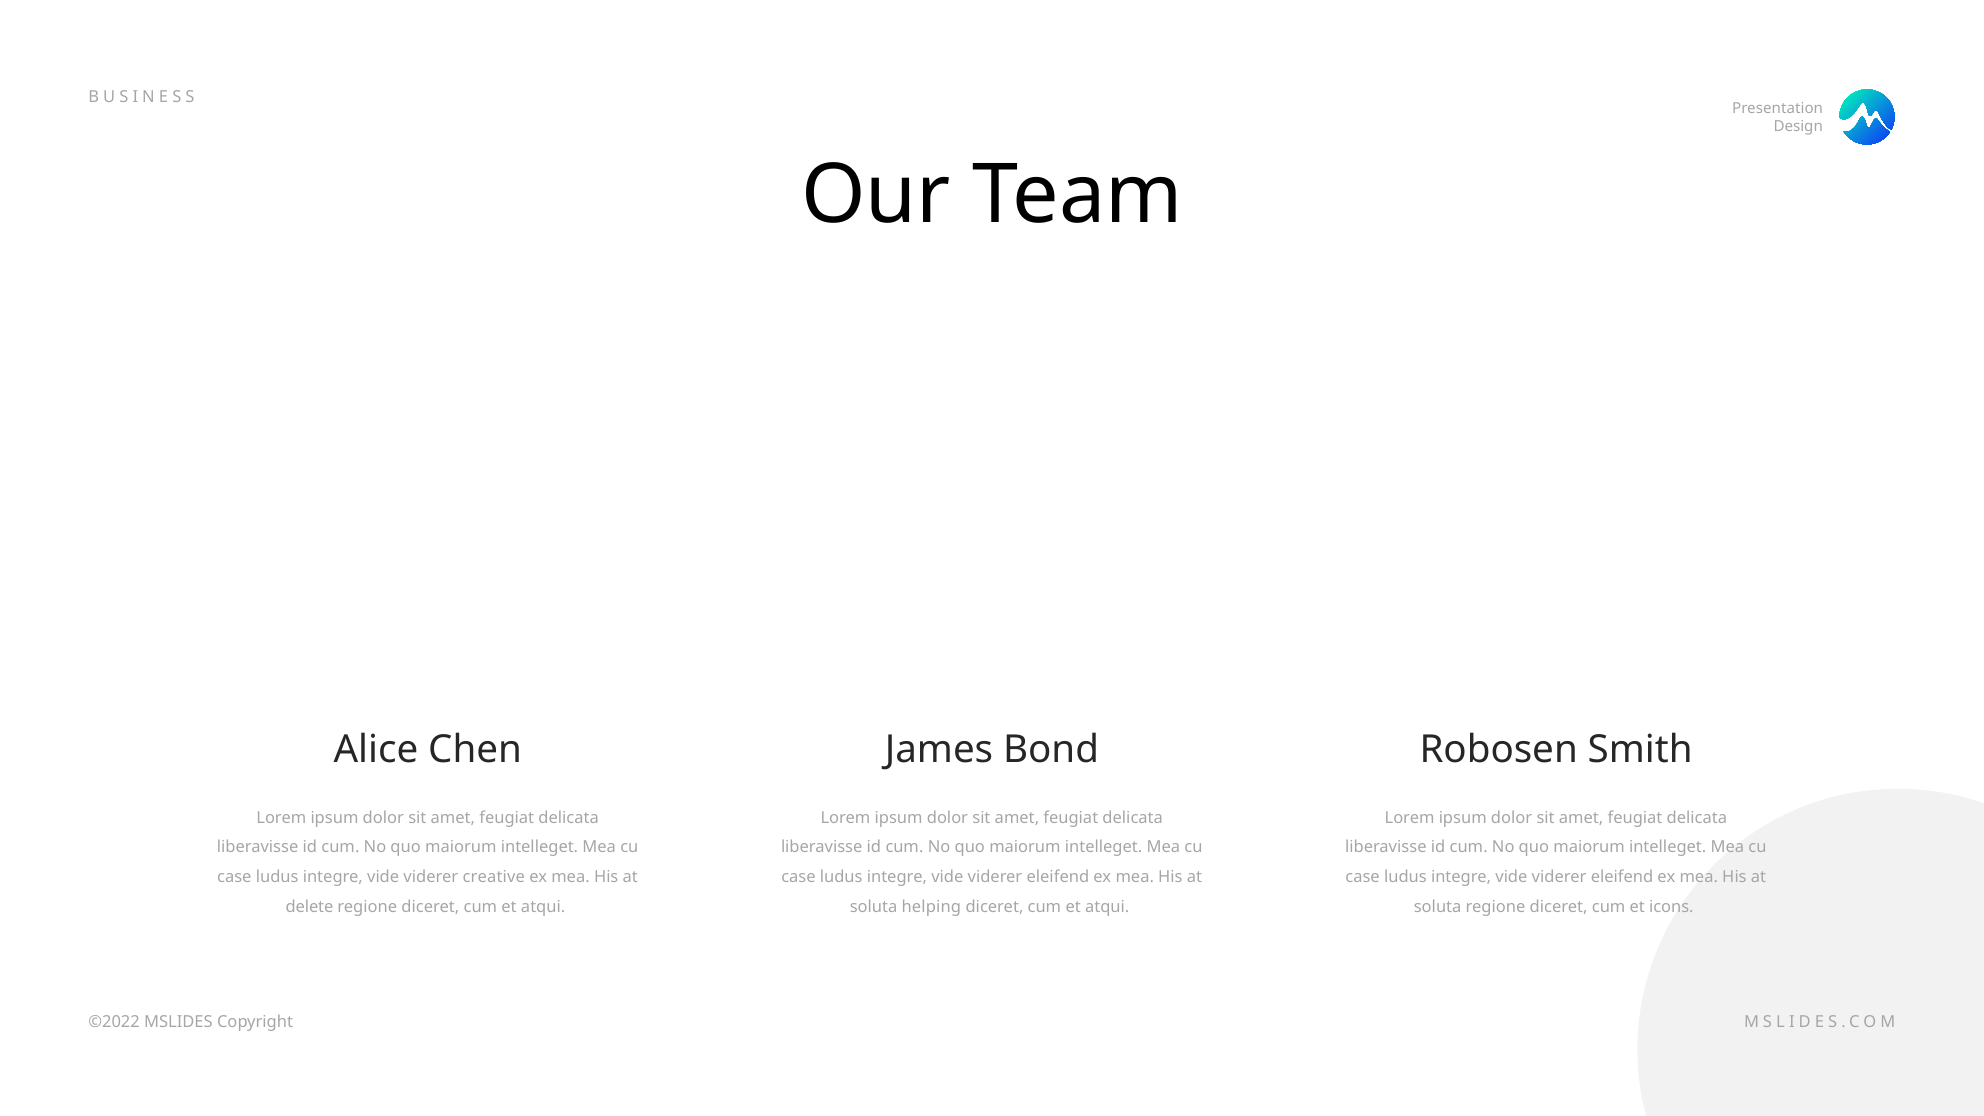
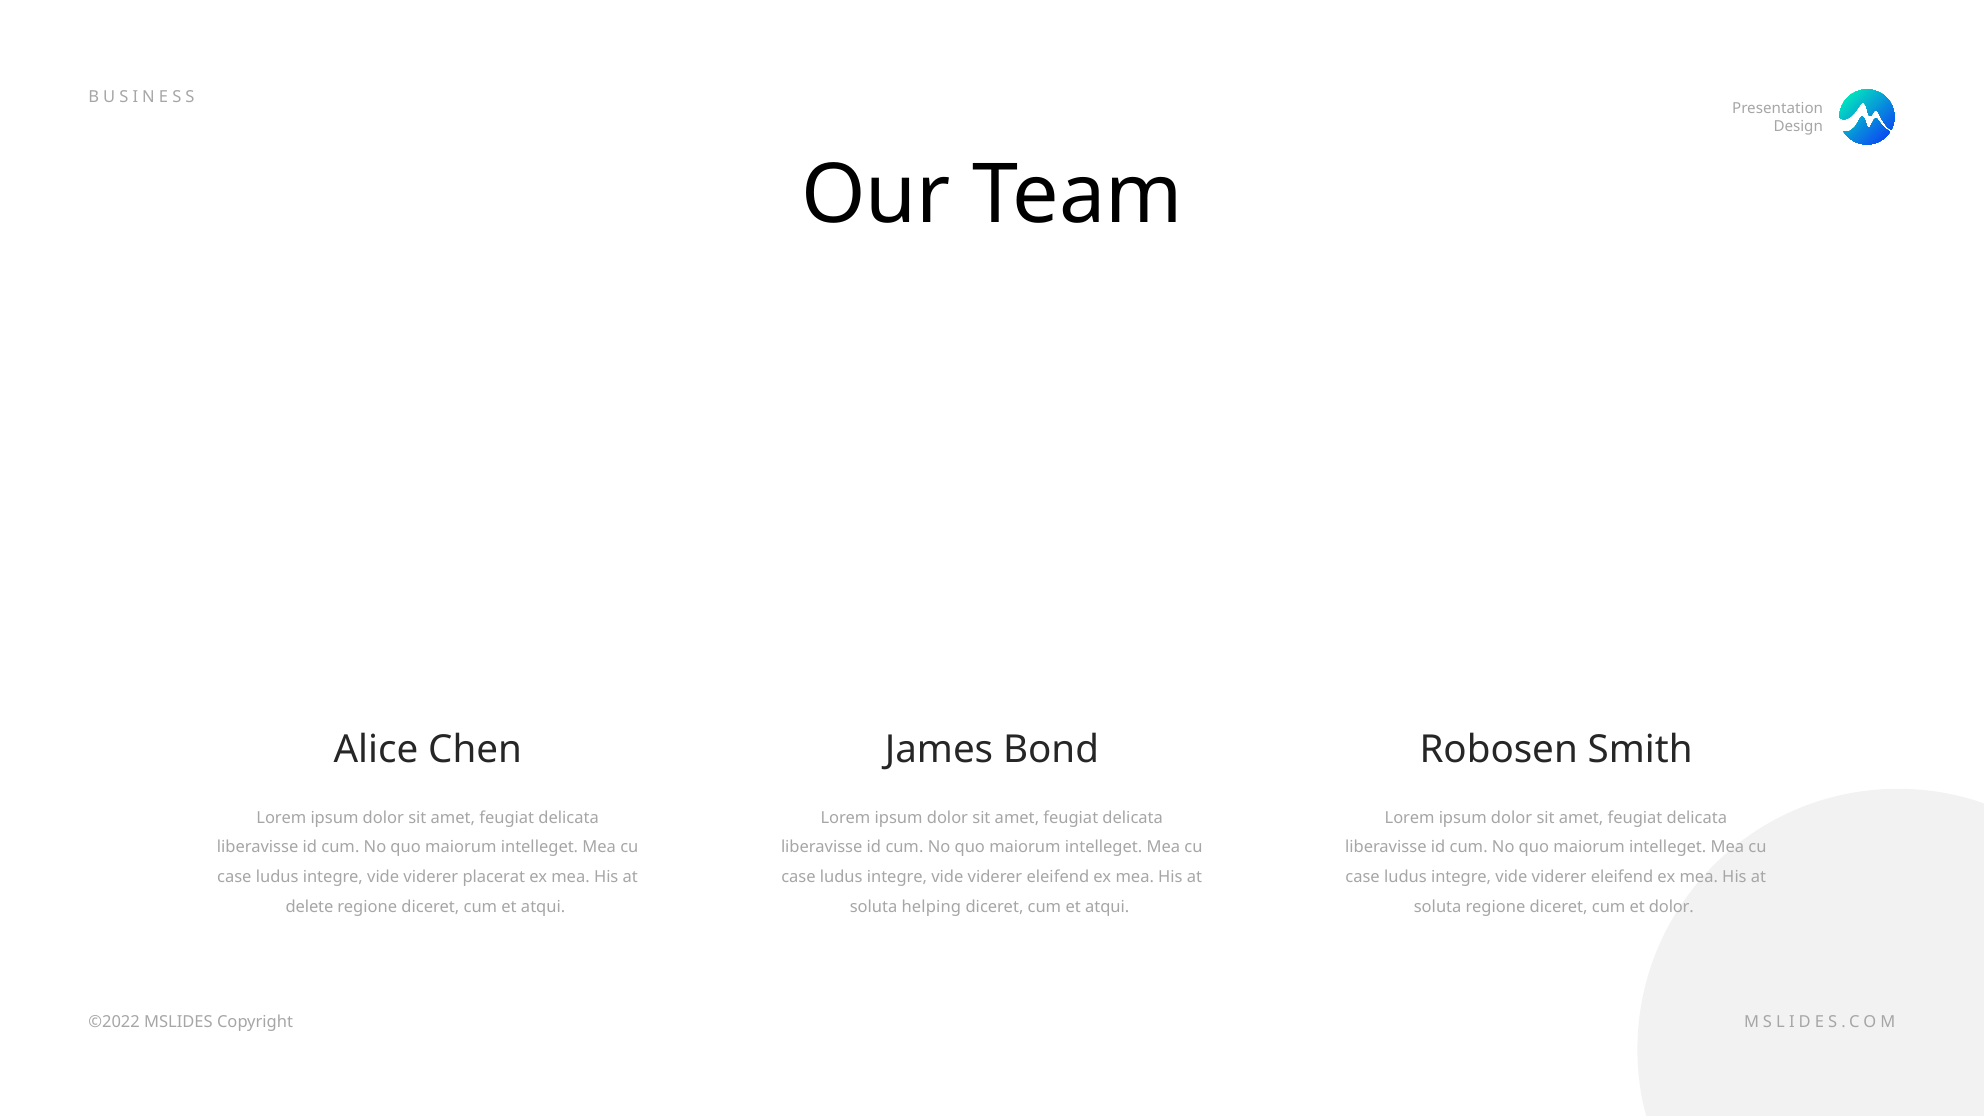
creative: creative -> placerat (494, 877)
et icons: icons -> dolor (1671, 907)
